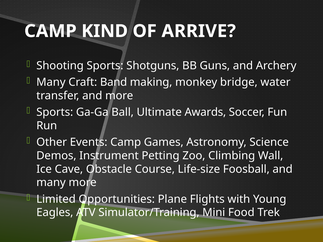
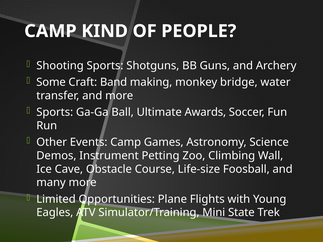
ARRIVE: ARRIVE -> PEOPLE (199, 31)
Many: Many -> Some (51, 82)
Food: Food -> State (241, 213)
